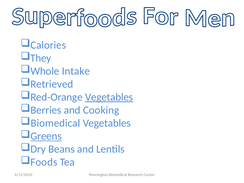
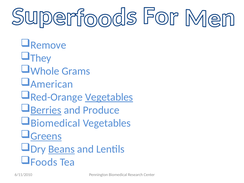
Calories: Calories -> Remove (48, 45)
Intake: Intake -> Grams (76, 71)
Retrieved: Retrieved -> American (52, 84)
Berries underline: none -> present (46, 110)
Cooking: Cooking -> Produce (101, 110)
Beans underline: none -> present (62, 149)
